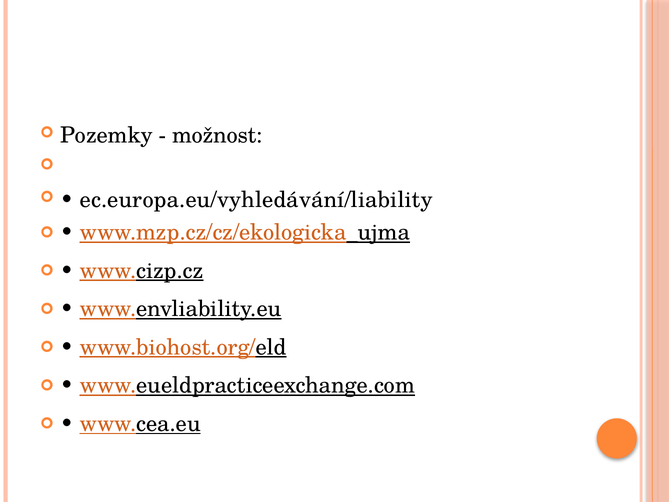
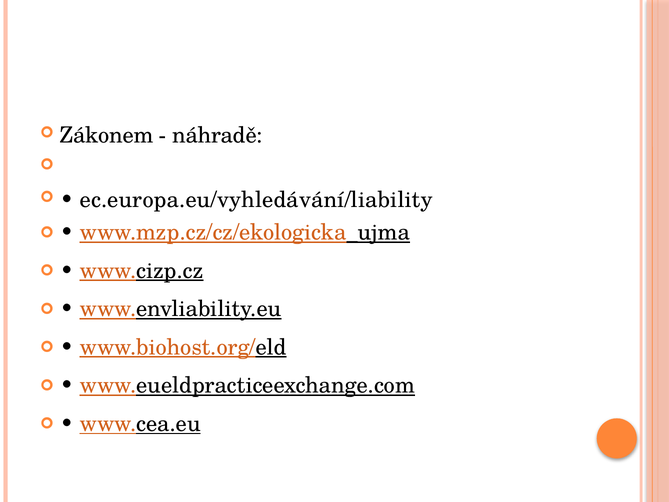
Pozemky: Pozemky -> Zákonem (107, 135)
možnost: možnost -> náhradě (217, 135)
